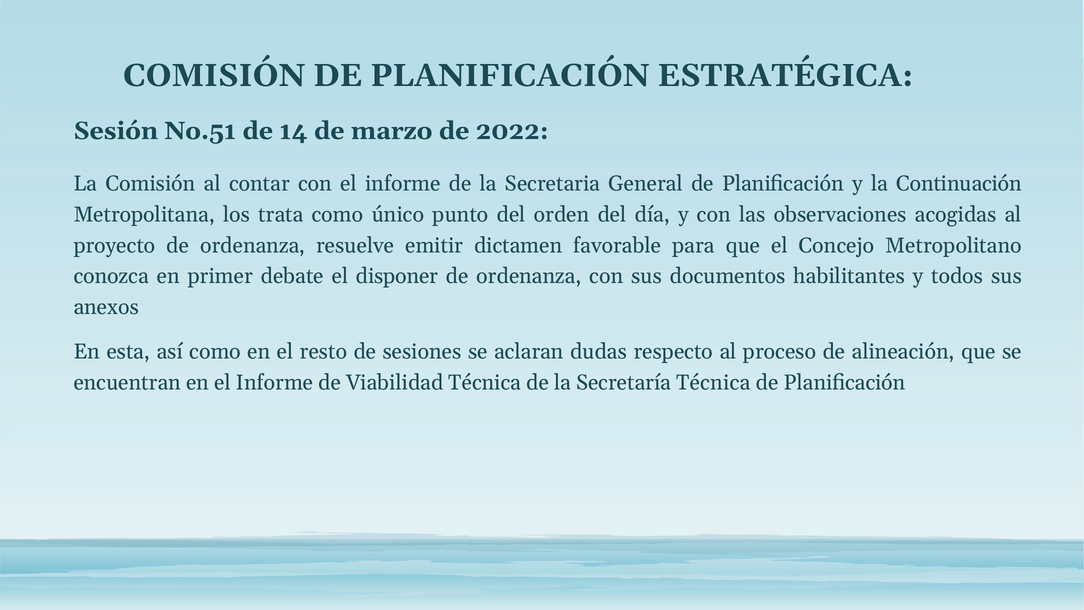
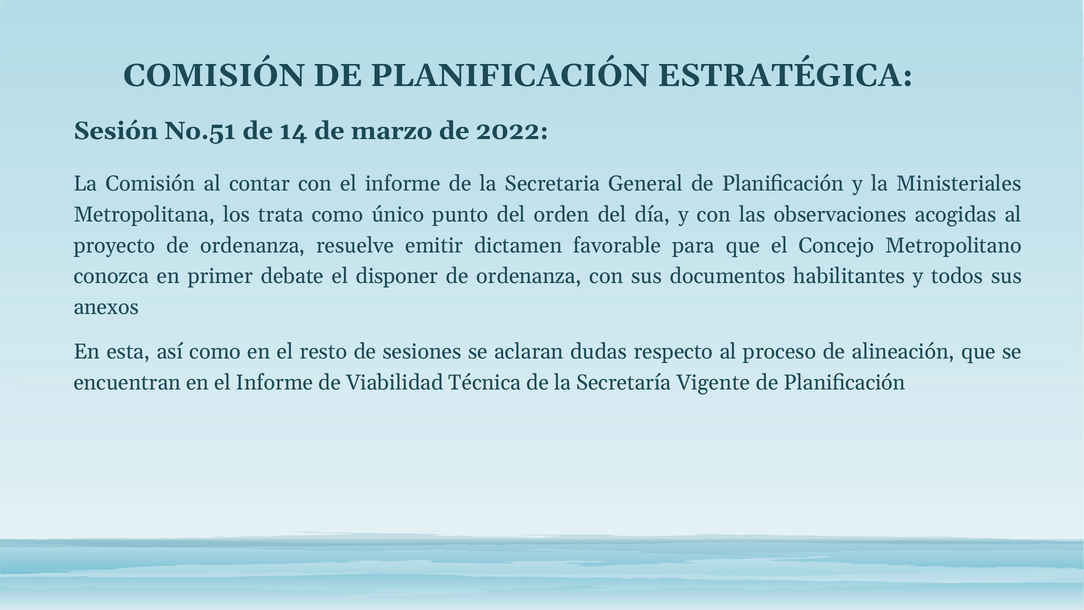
Continuación: Continuación -> Ministeriales (959, 184)
Secretaría Técnica: Técnica -> Vigente (713, 382)
